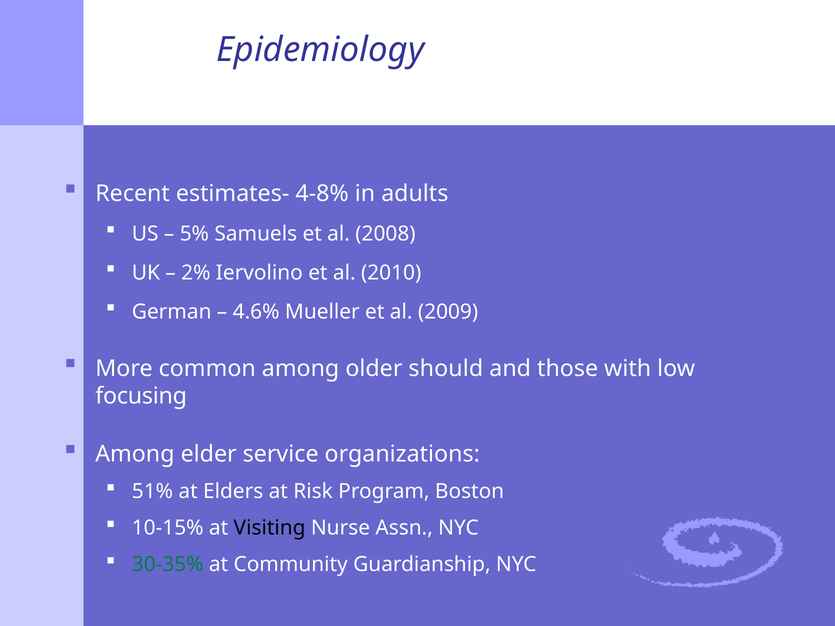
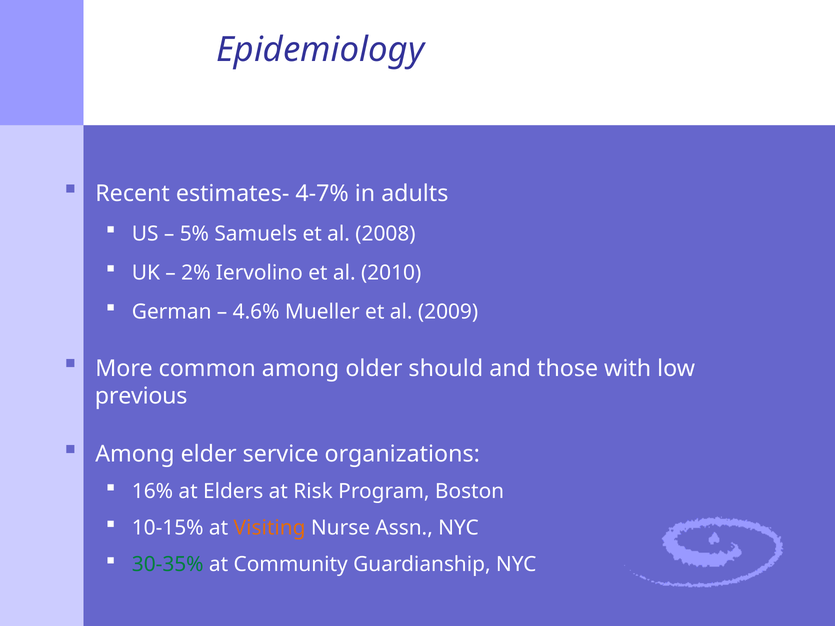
4-8%: 4-8% -> 4-7% (322, 194)
focusing: focusing -> previous (141, 396)
51%: 51% -> 16% (152, 492)
Visiting colour: black -> orange (270, 528)
